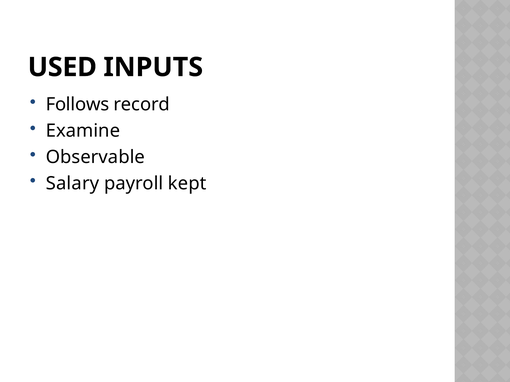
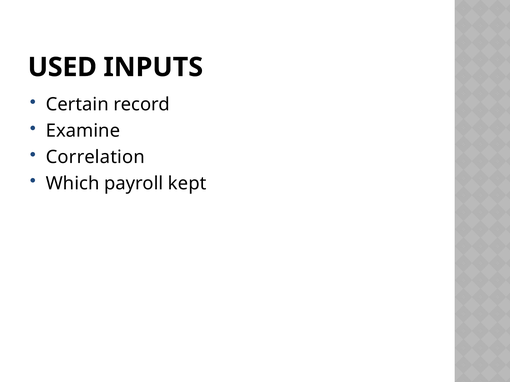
Follows: Follows -> Certain (77, 105)
Observable: Observable -> Correlation (95, 157)
Salary: Salary -> Which (73, 184)
